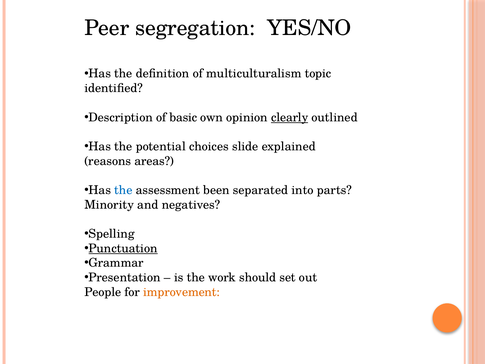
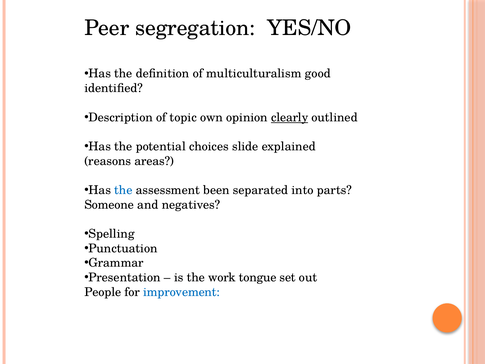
topic: topic -> good (318, 74)
basic: basic -> topic (183, 117)
Minority: Minority -> Someone (109, 205)
Punctuation underline: present -> none (123, 248)
should: should -> tongue (258, 277)
improvement colour: orange -> blue (182, 292)
